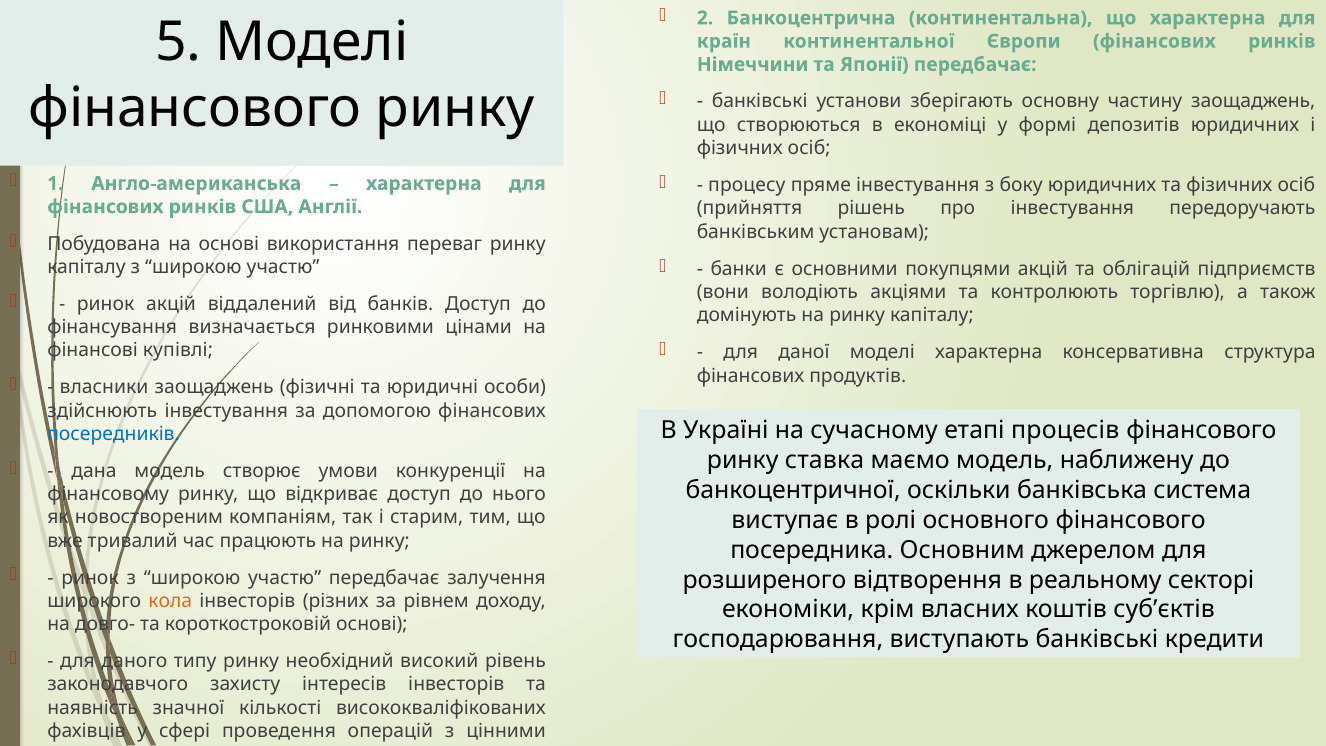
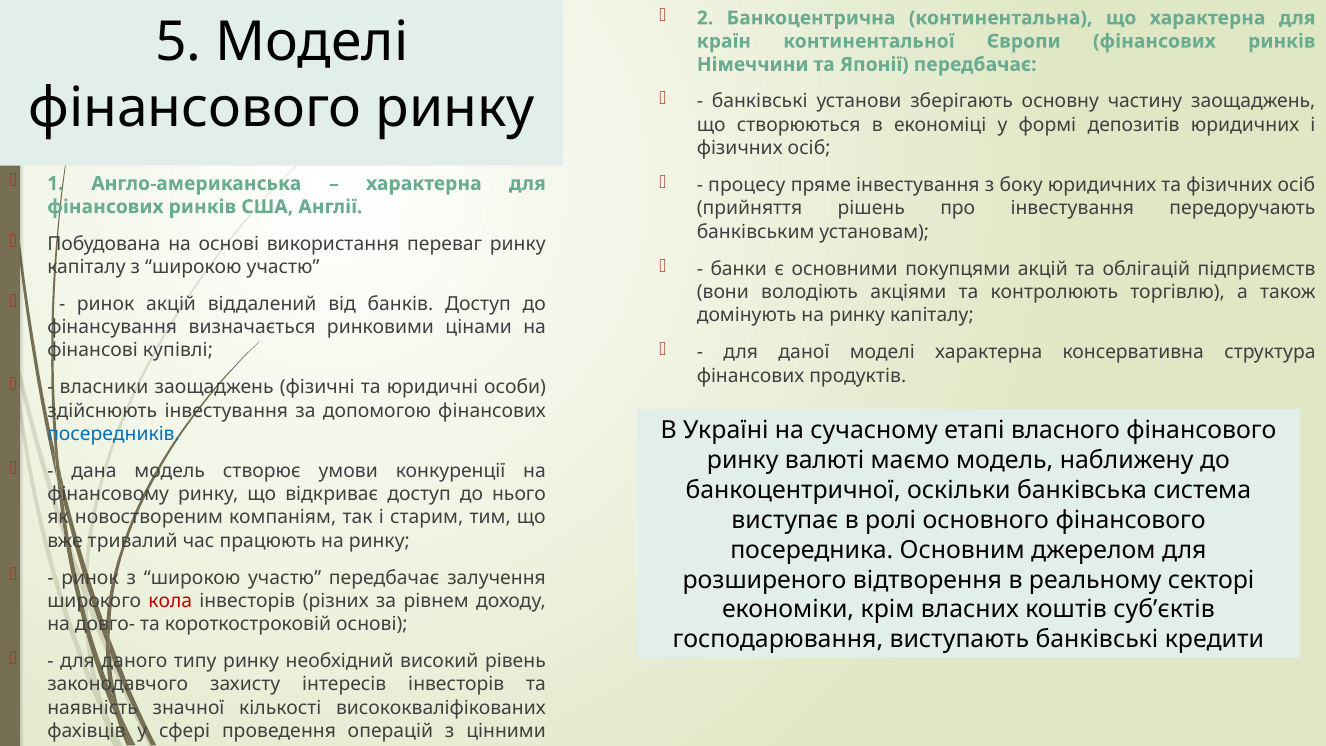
процесів: процесів -> власного (1066, 431)
ставка: ставка -> валюті (825, 460)
кола colour: orange -> red (170, 601)
